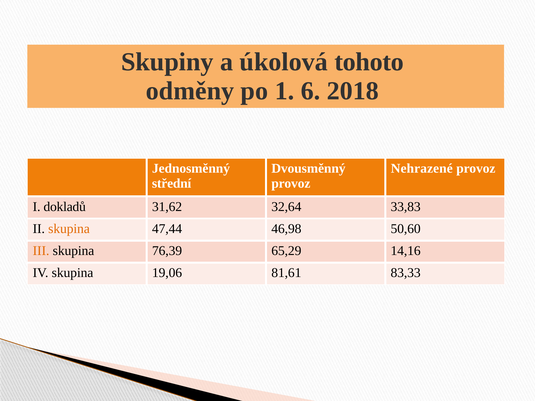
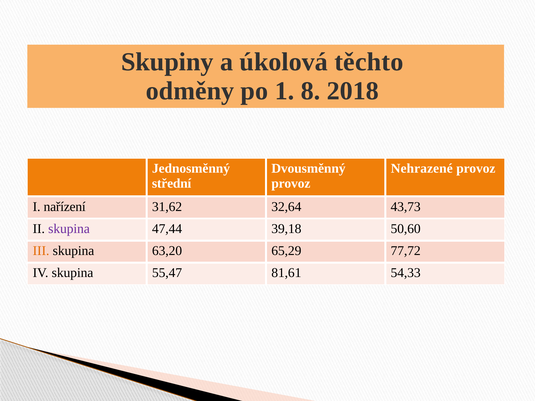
tohoto: tohoto -> těchto (369, 62)
6: 6 -> 8 (310, 91)
dokladů: dokladů -> nařízení (65, 207)
33,83: 33,83 -> 43,73 (406, 207)
skupina colour: orange -> purple (69, 229)
46,98: 46,98 -> 39,18 (286, 229)
76,39: 76,39 -> 63,20 (167, 251)
14,16: 14,16 -> 77,72 (406, 251)
19,06: 19,06 -> 55,47 (167, 273)
83,33: 83,33 -> 54,33 (406, 273)
